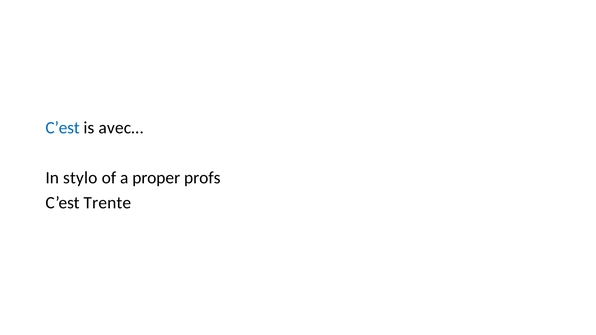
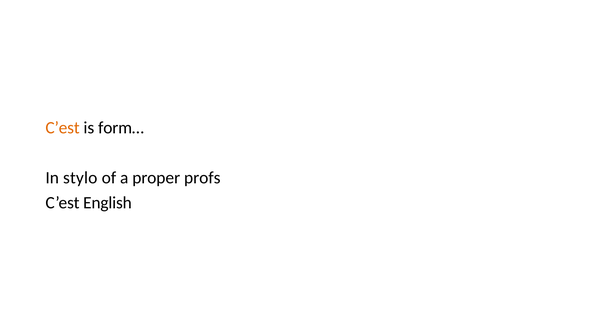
C’est colour: blue -> orange (63, 128)
avec…: avec… -> form… (121, 128)
Trente: Trente -> English (107, 203)
